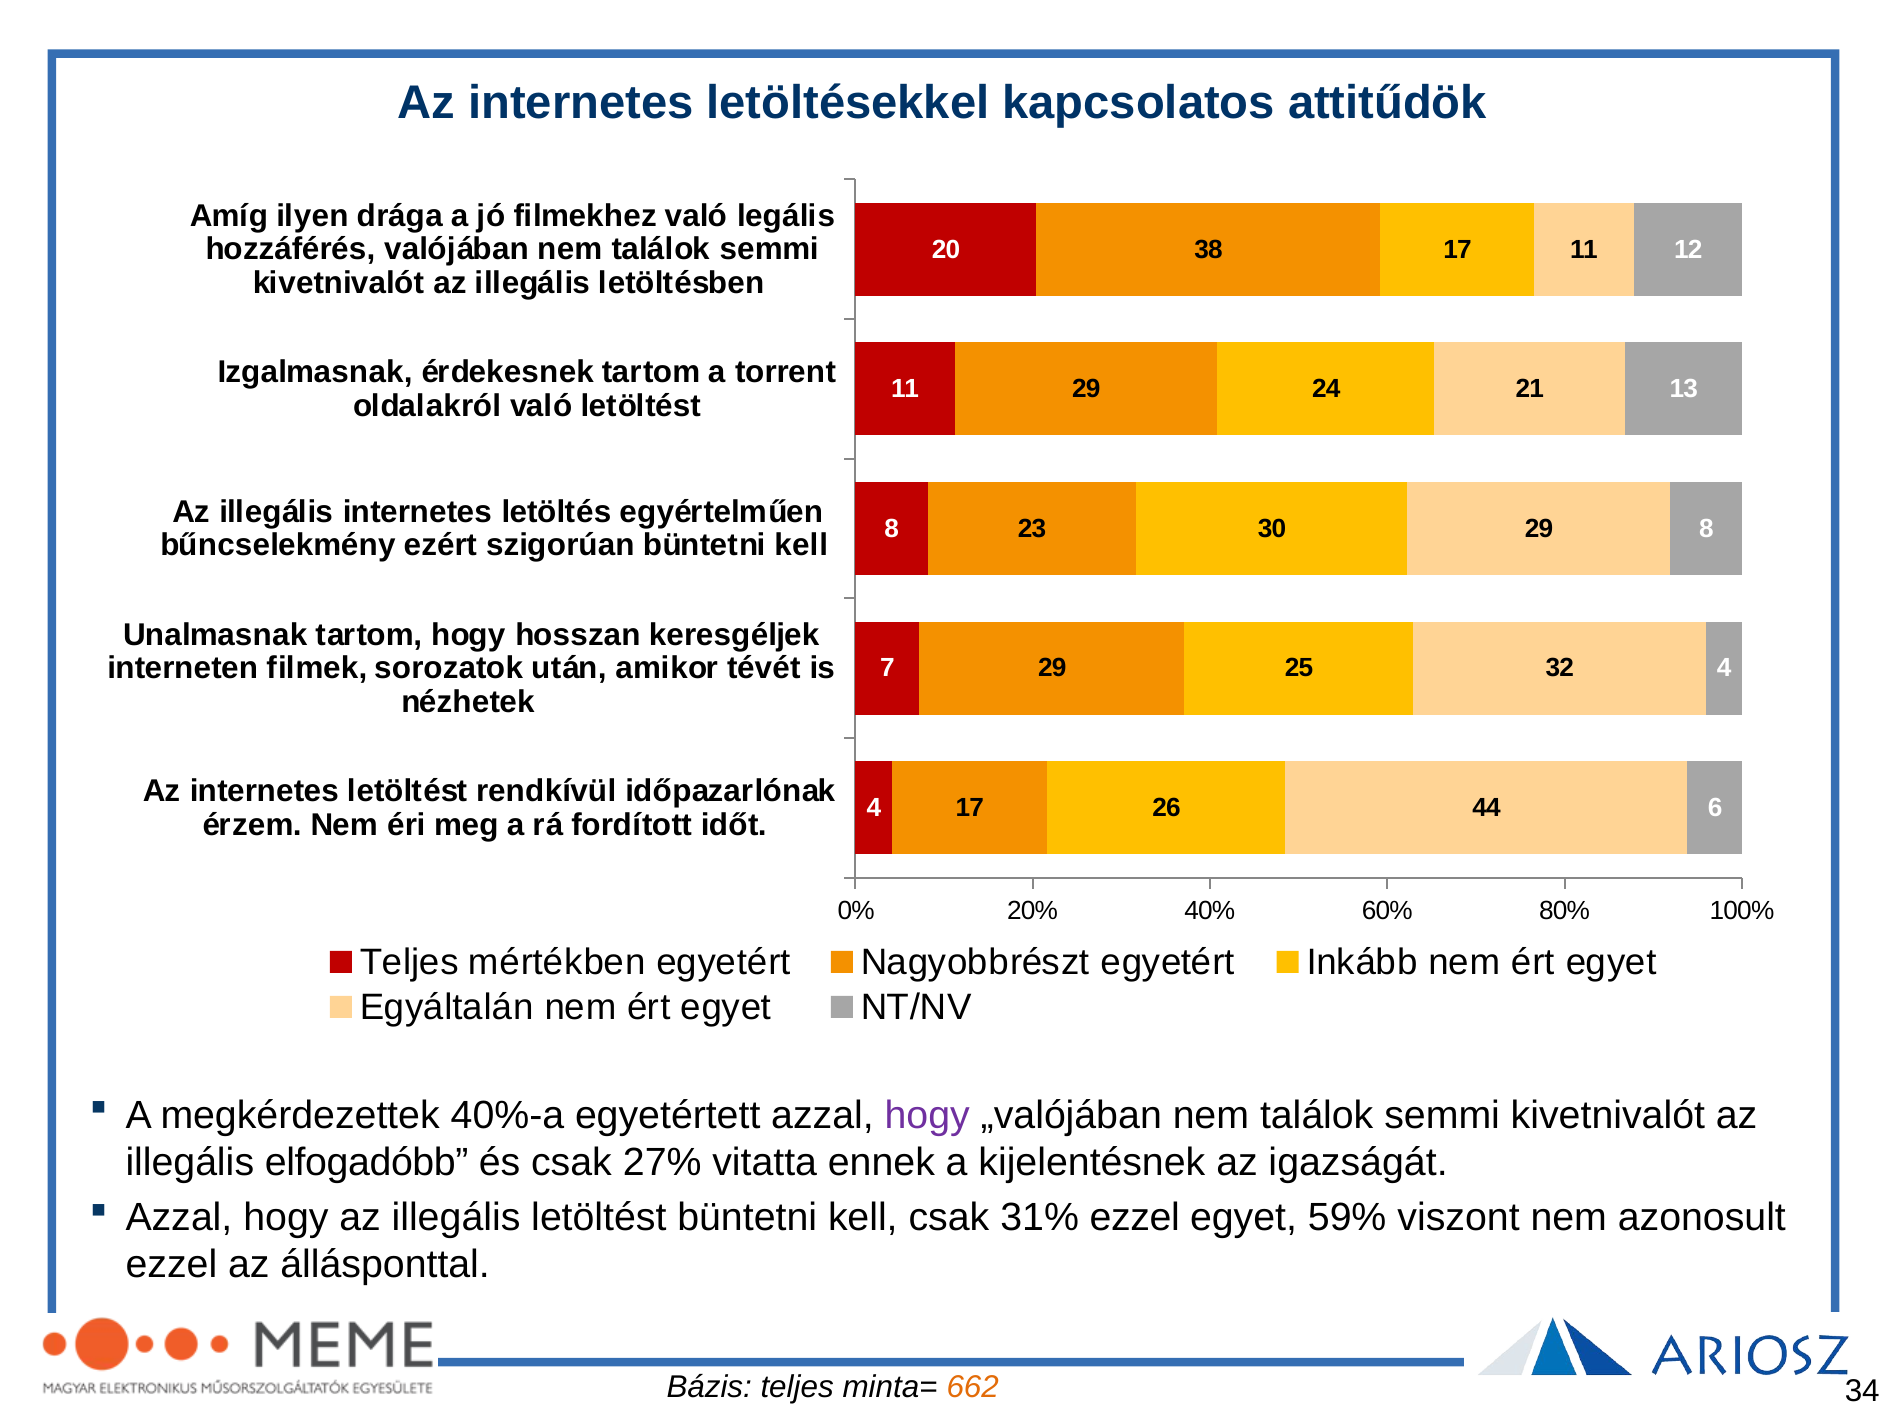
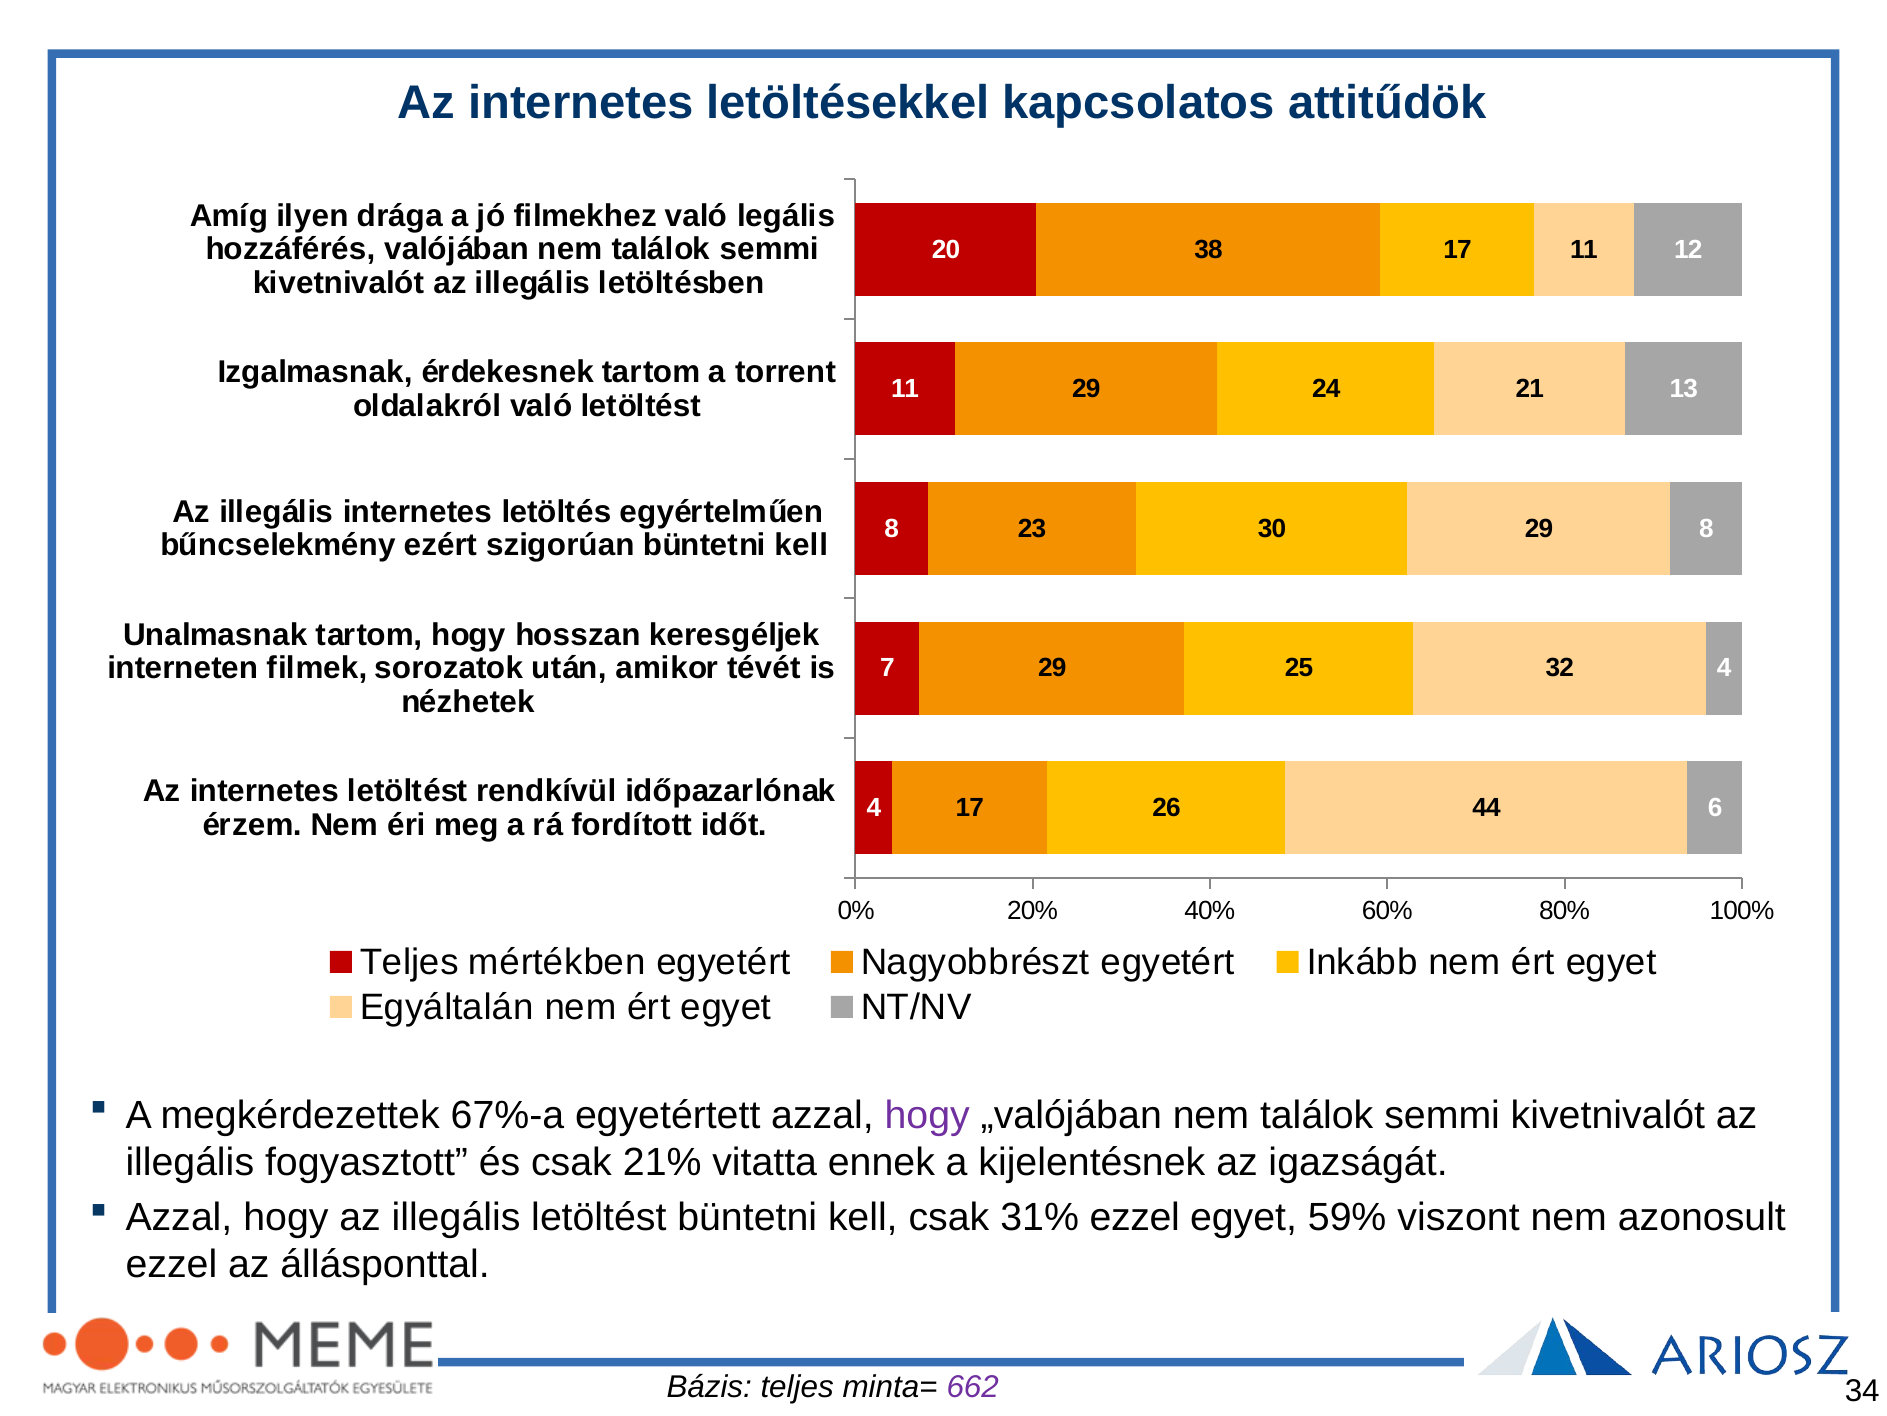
40%-a: 40%-a -> 67%-a (507, 1115)
elfogadóbb: elfogadóbb -> fogyasztott (367, 1162)
27%: 27% -> 21% (662, 1162)
662 colour: orange -> purple (973, 1386)
